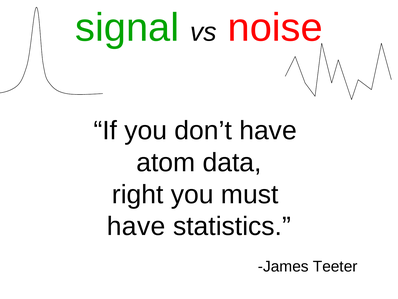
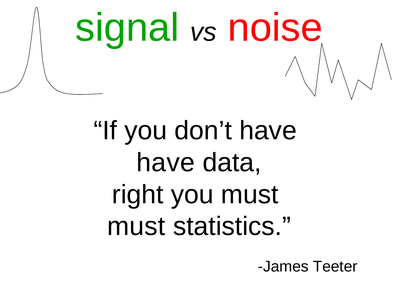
atom: atom -> have (166, 162)
have: have -> must (136, 226)
